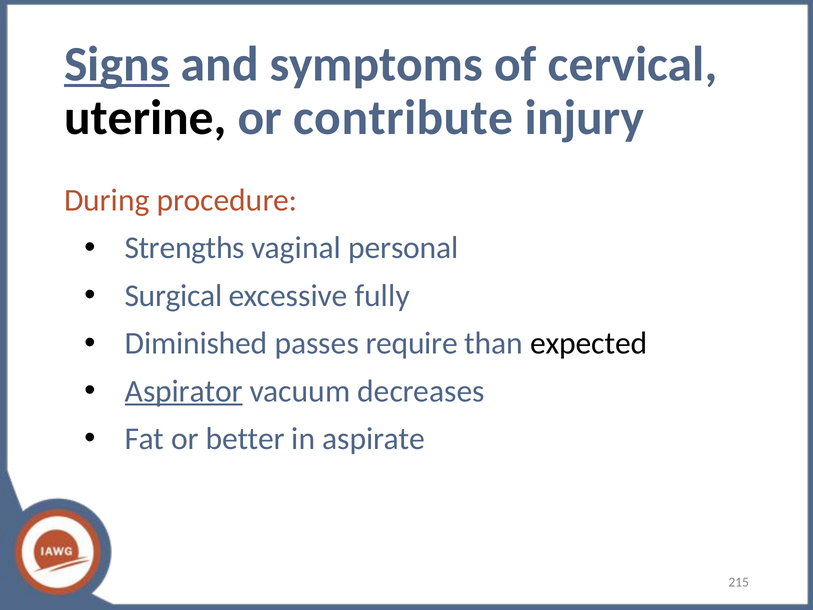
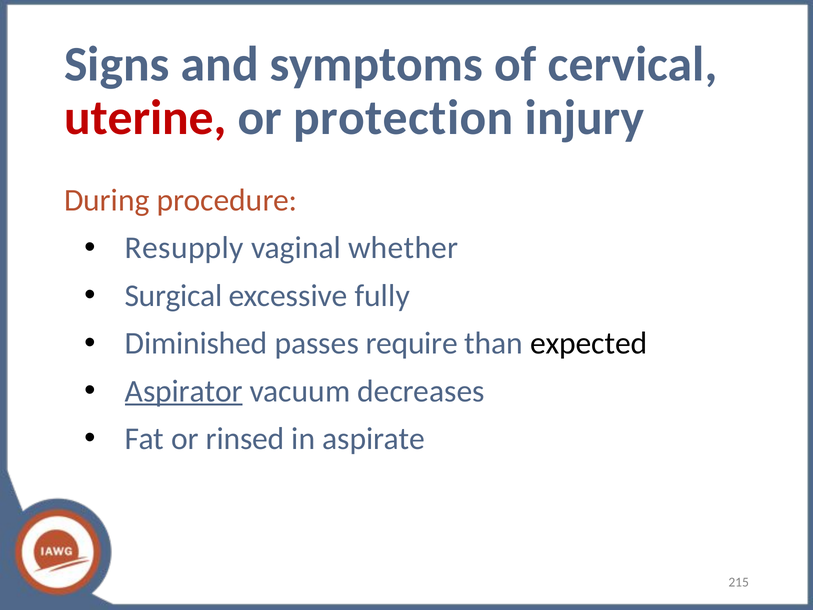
Signs underline: present -> none (117, 64)
uterine colour: black -> red (145, 118)
contribute: contribute -> protection (403, 118)
Strengths: Strengths -> Resupply (184, 248)
personal: personal -> whether (403, 248)
better: better -> rinsed (245, 439)
